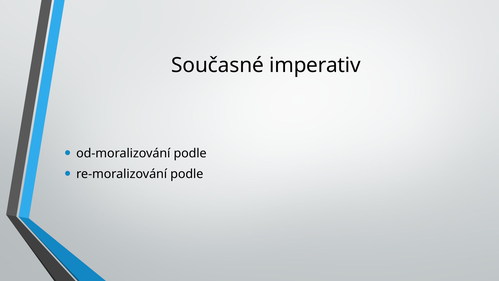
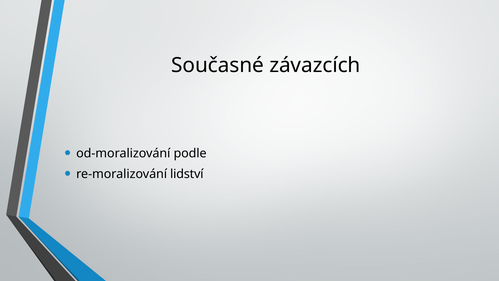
imperativ: imperativ -> závazcích (315, 65)
re-moralizování podle: podle -> lidství (187, 174)
